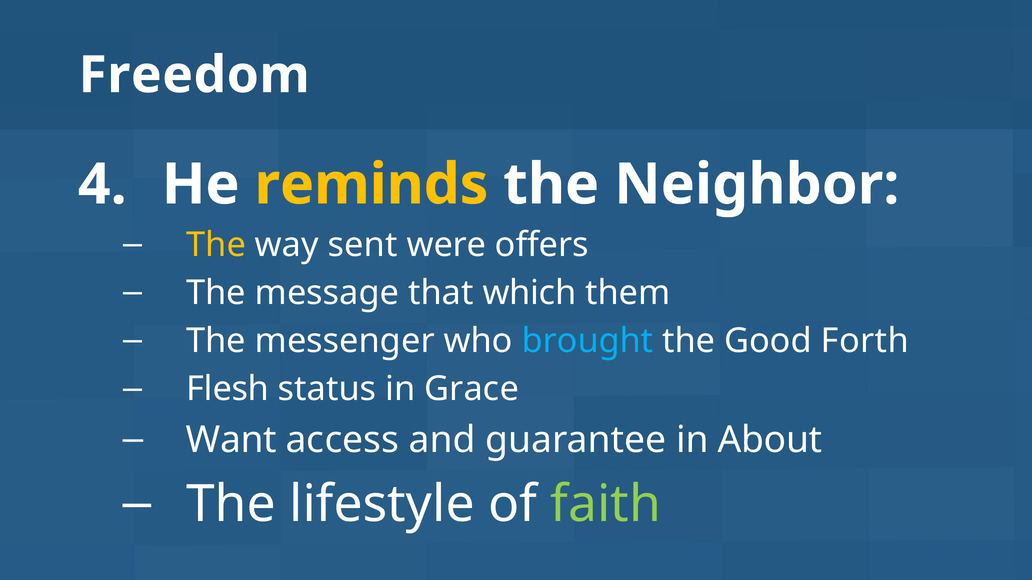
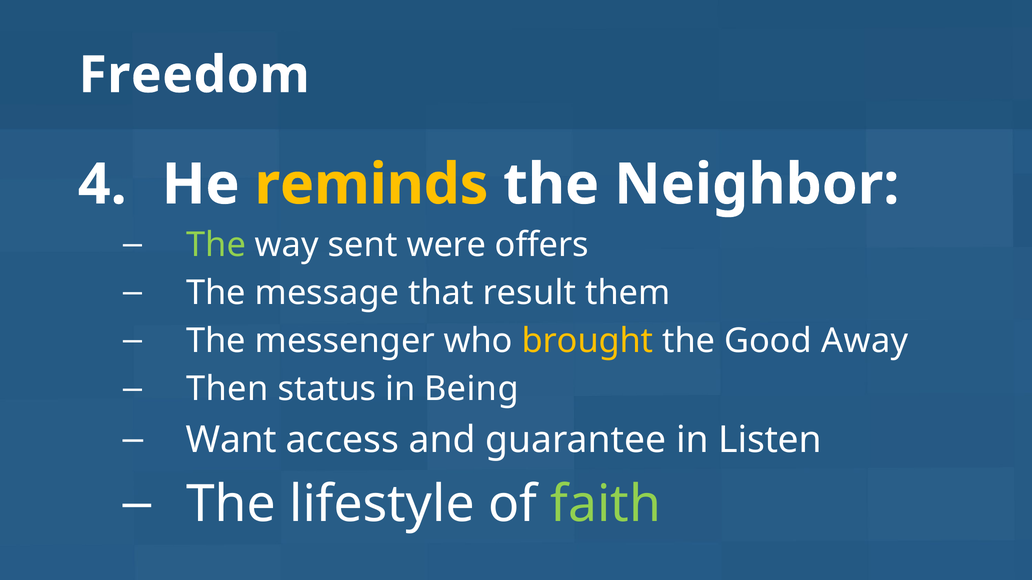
The colour: yellow -> light green (216, 245)
which: which -> result (529, 293)
brought colour: light blue -> yellow (588, 341)
Forth: Forth -> Away (865, 341)
Flesh: Flesh -> Then (227, 389)
Grace: Grace -> Being (471, 389)
About: About -> Listen (770, 440)
